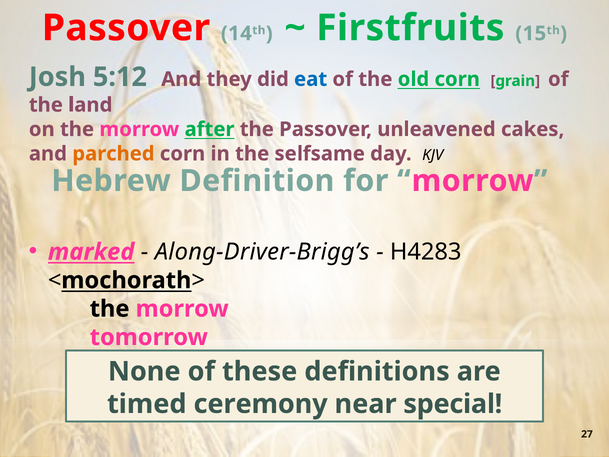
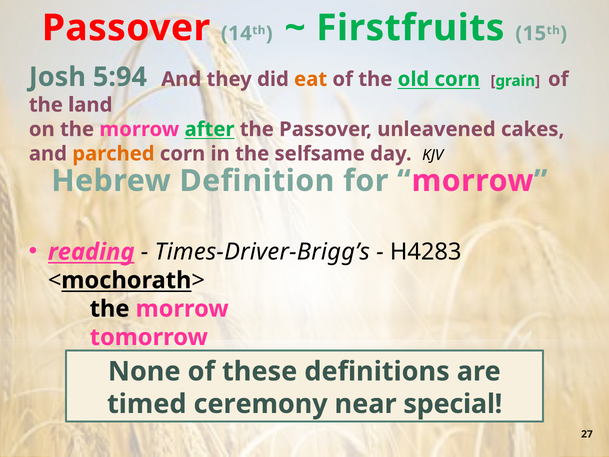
5:12: 5:12 -> 5:94 (120, 77)
eat colour: blue -> orange (311, 79)
marked: marked -> reading (91, 252)
Along-Driver-Brigg’s: Along-Driver-Brigg’s -> Times-Driver-Brigg’s (262, 252)
